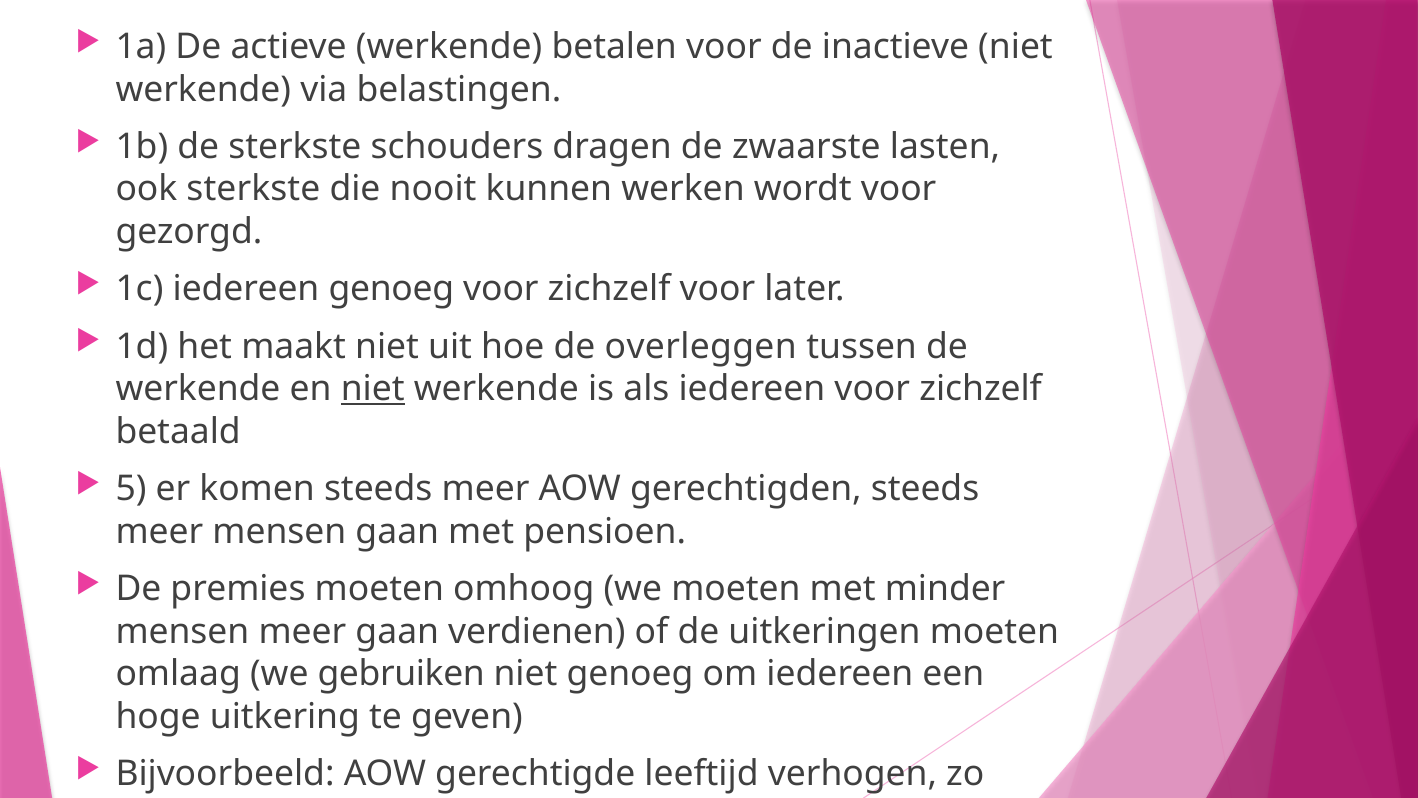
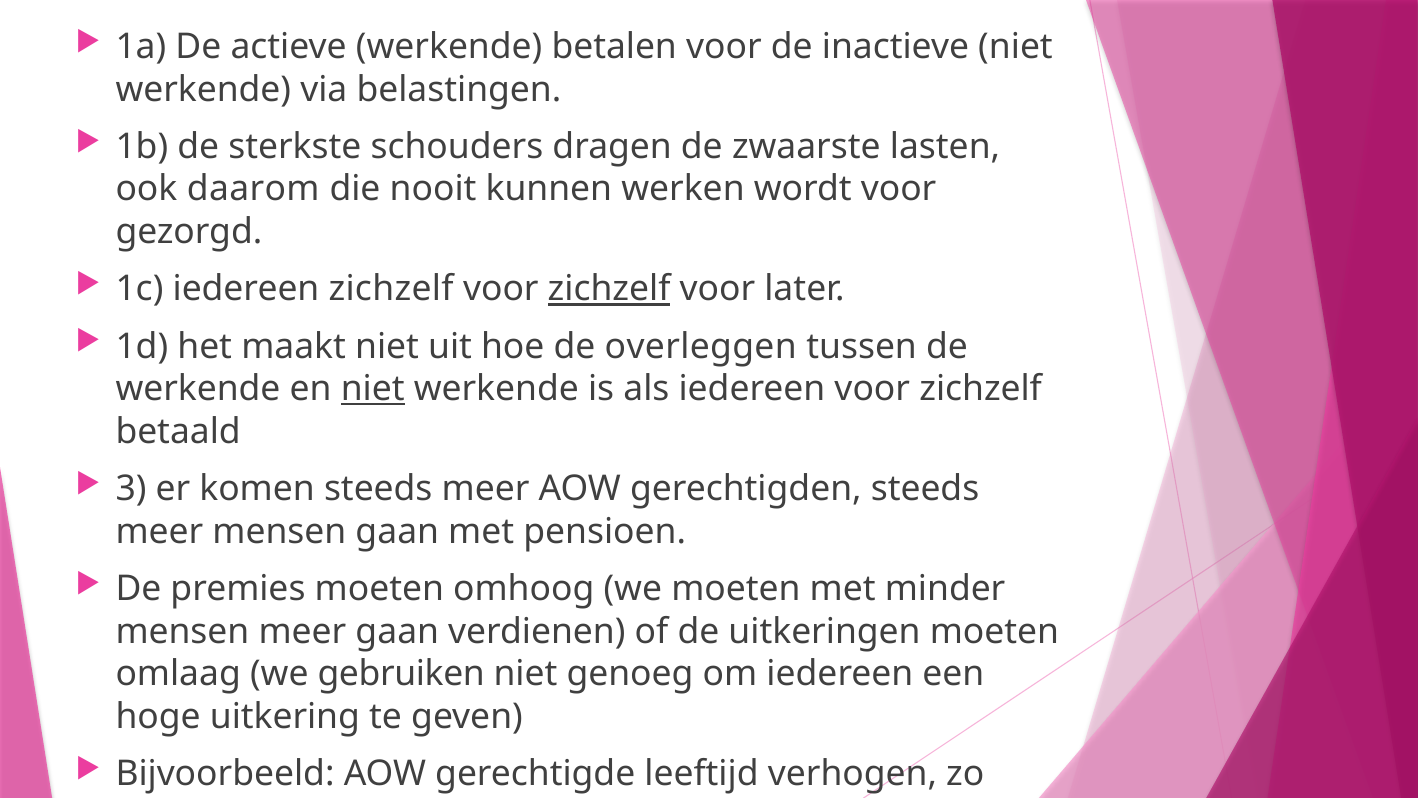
ook sterkste: sterkste -> daarom (253, 189)
iedereen genoeg: genoeg -> zichzelf (391, 289)
zichzelf underline: none -> present (609, 289)
5: 5 -> 3 (131, 489)
